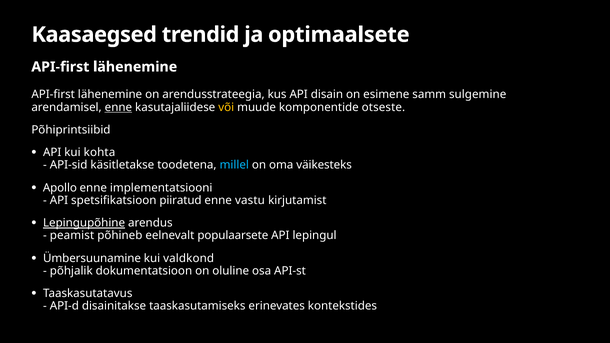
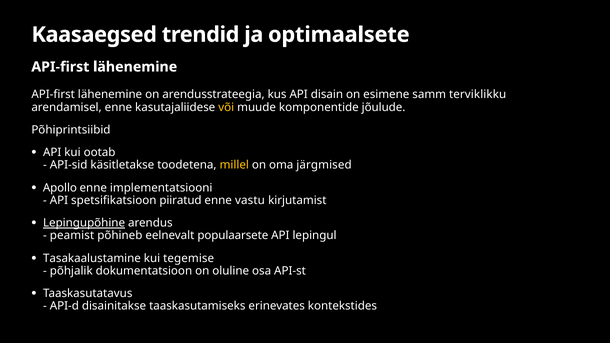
sulgemine: sulgemine -> terviklikku (478, 95)
enne underline: present -> none (118, 107)
otseste: otseste -> jõulude (384, 107)
kohta: kohta -> ootab (100, 153)
millel colour: light blue -> yellow (234, 165)
väikesteks: väikesteks -> järgmised (324, 165)
Ümbersuunamine: Ümbersuunamine -> Tasakaalustamine (92, 258)
valdkond: valdkond -> tegemise (189, 258)
